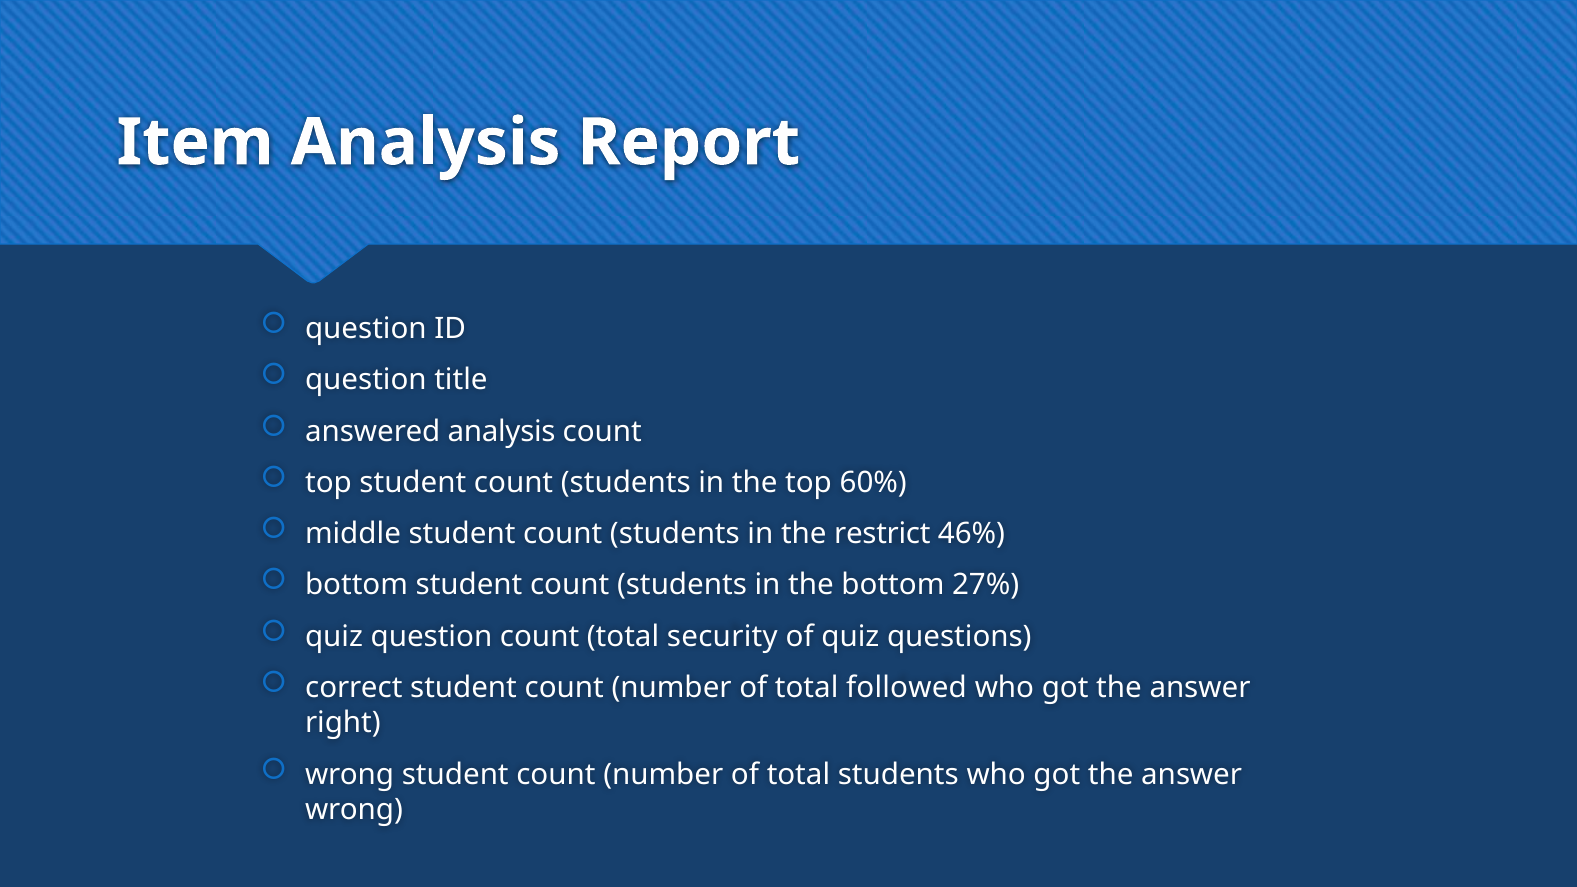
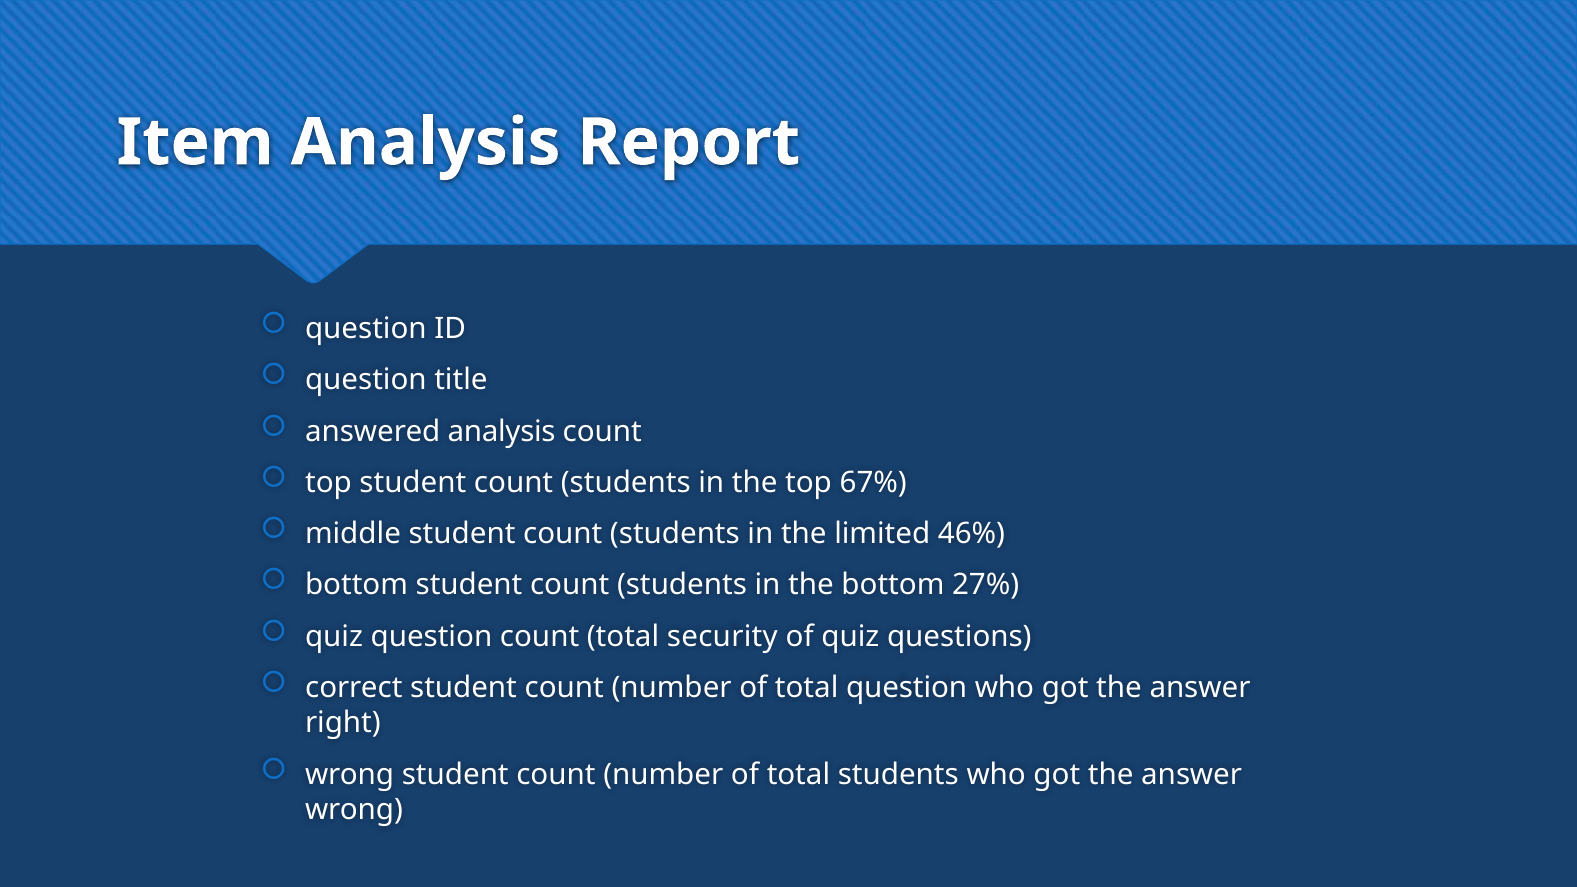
60%: 60% -> 67% (873, 483)
restrict: restrict -> limited (882, 534)
total followed: followed -> question (907, 688)
